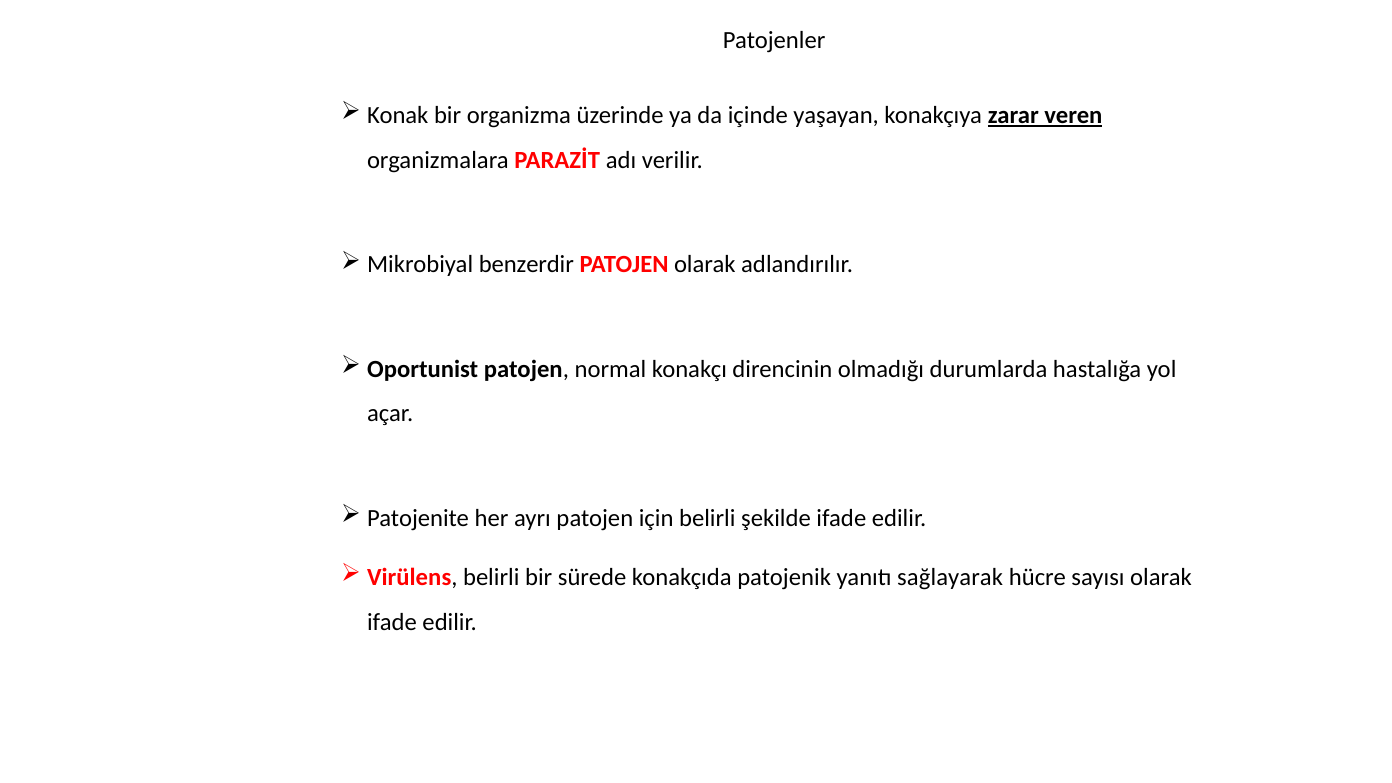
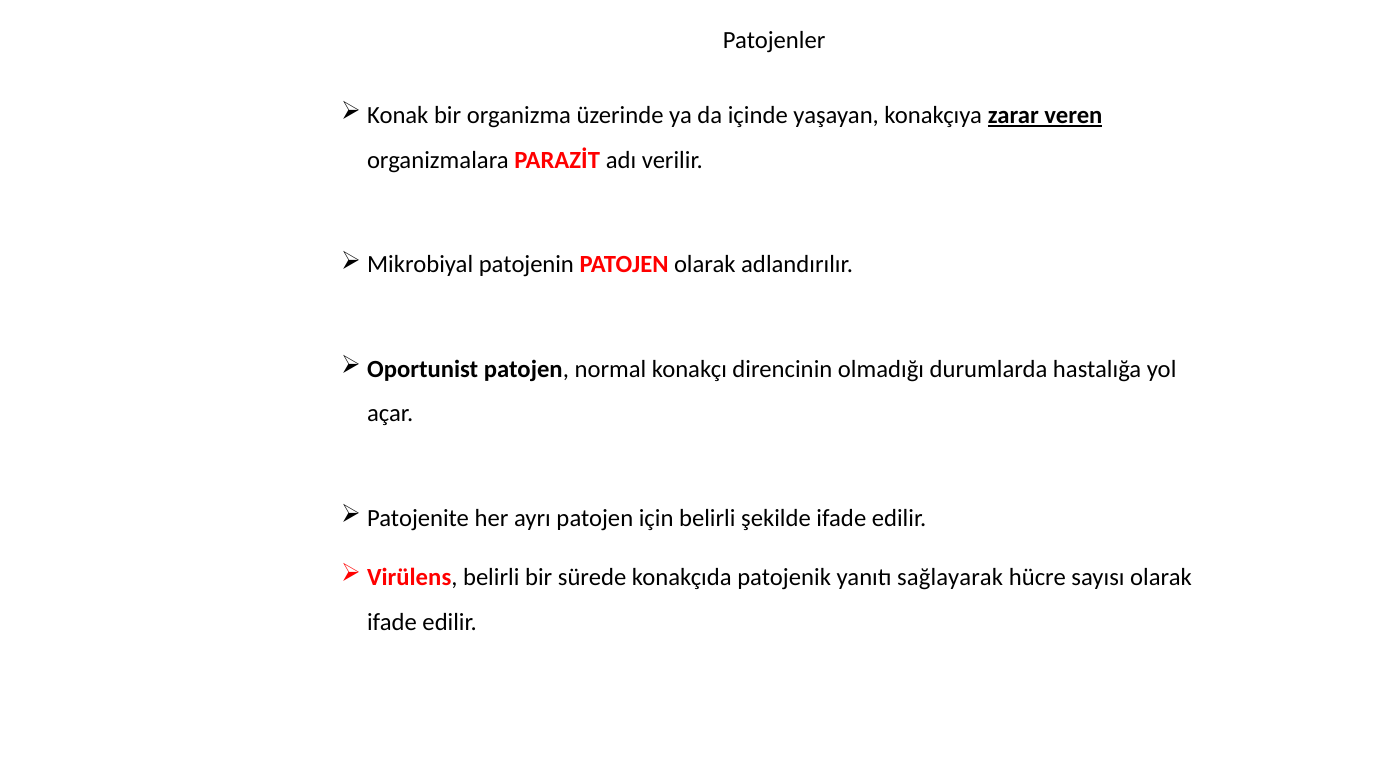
benzerdir: benzerdir -> patojenin (526, 265)
